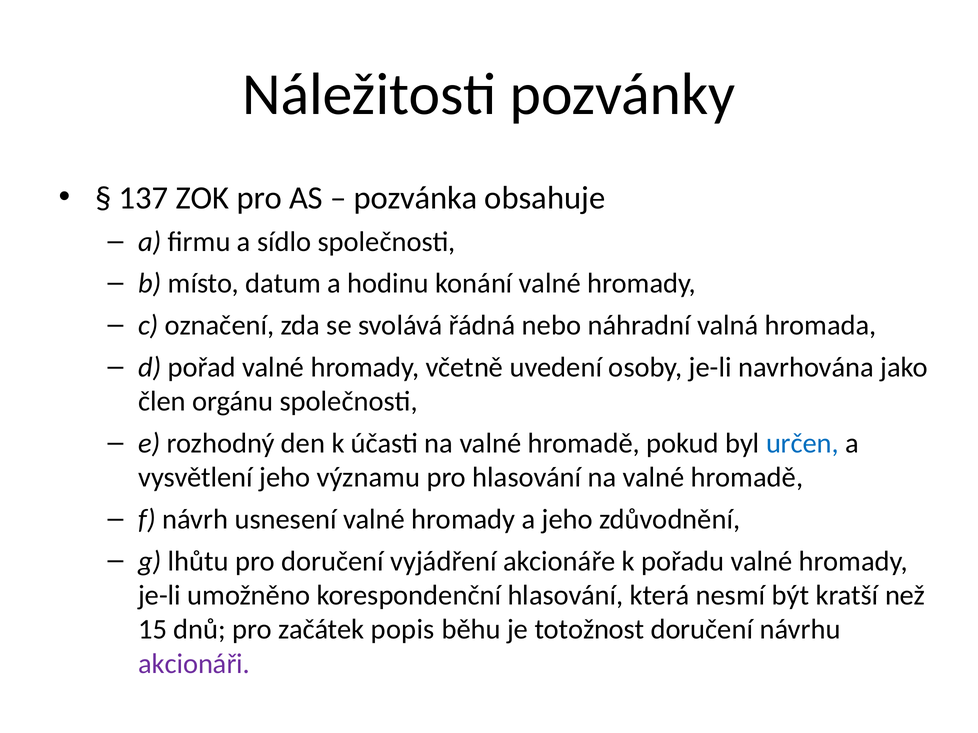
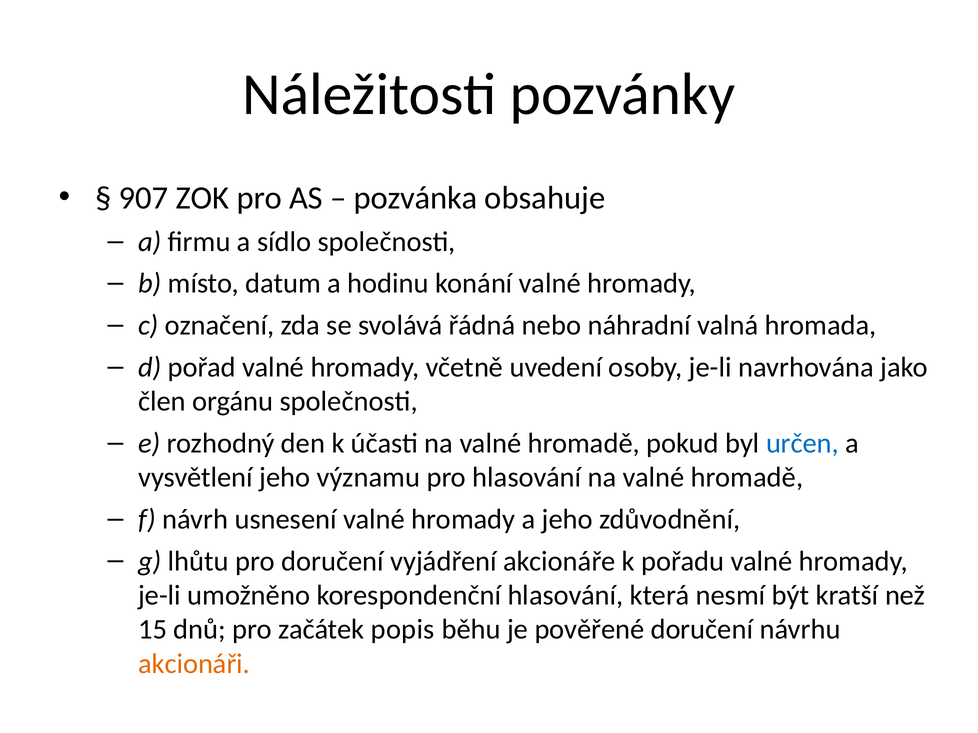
137: 137 -> 907 (144, 198)
totožnost: totožnost -> pověřené (589, 630)
akcionáři colour: purple -> orange (194, 664)
